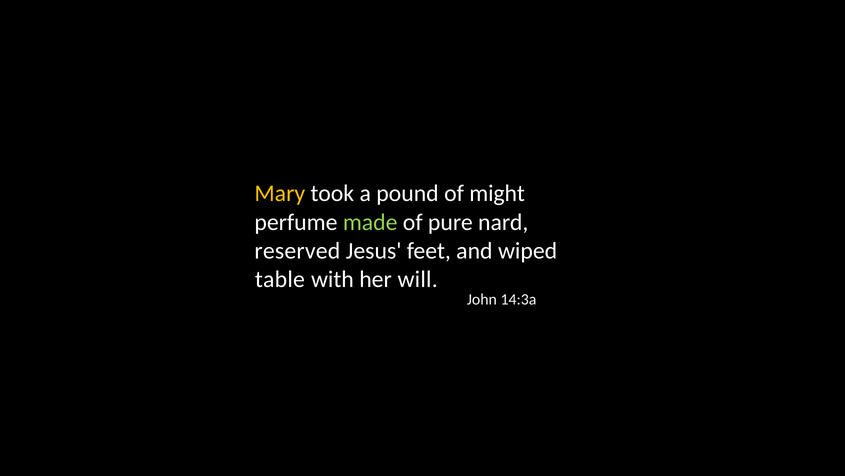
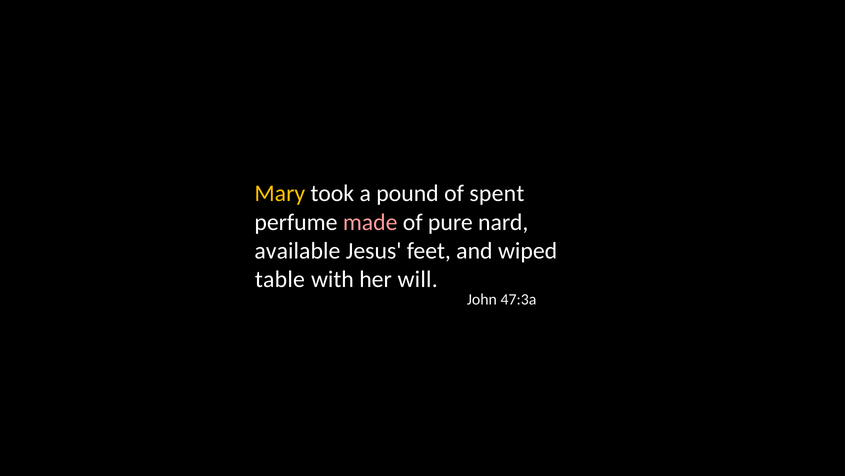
might: might -> spent (497, 193)
made colour: light green -> pink (370, 222)
reserved: reserved -> available (297, 250)
14:3a: 14:3a -> 47:3a (518, 299)
